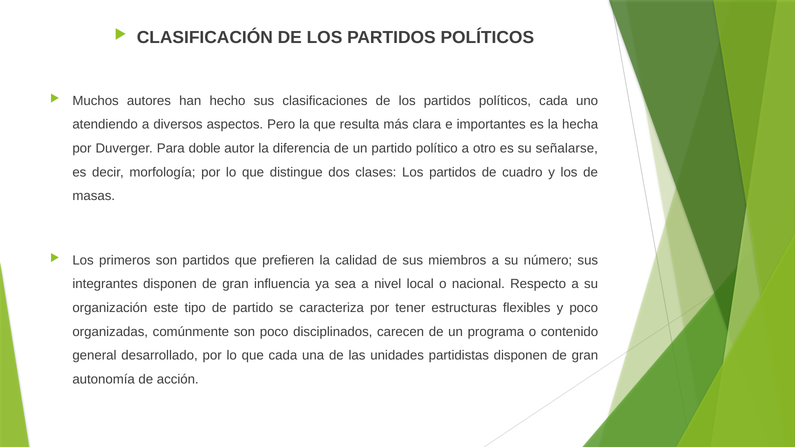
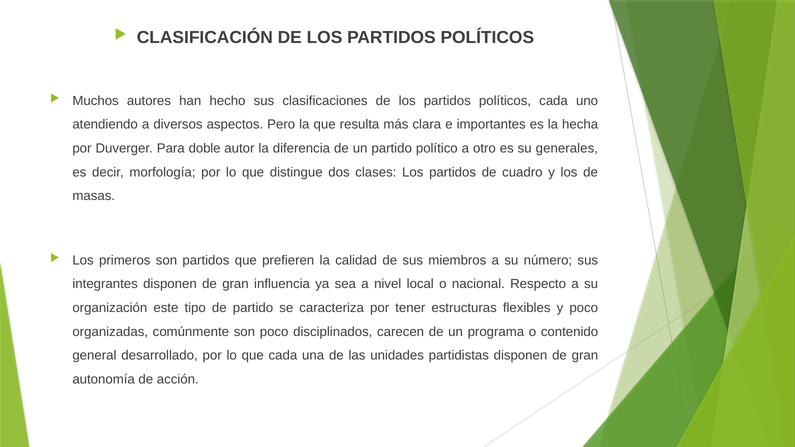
señalarse: señalarse -> generales (567, 148)
